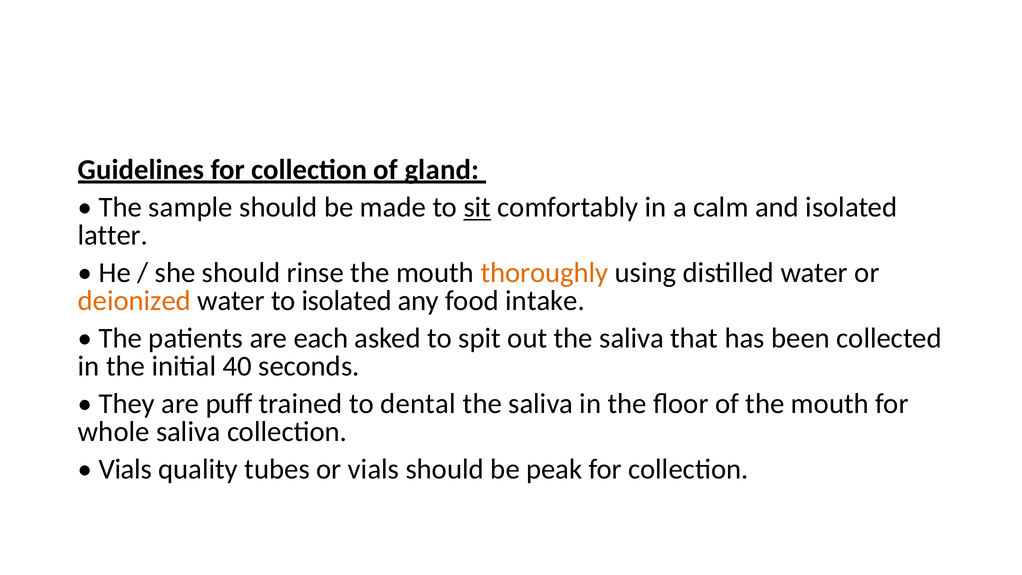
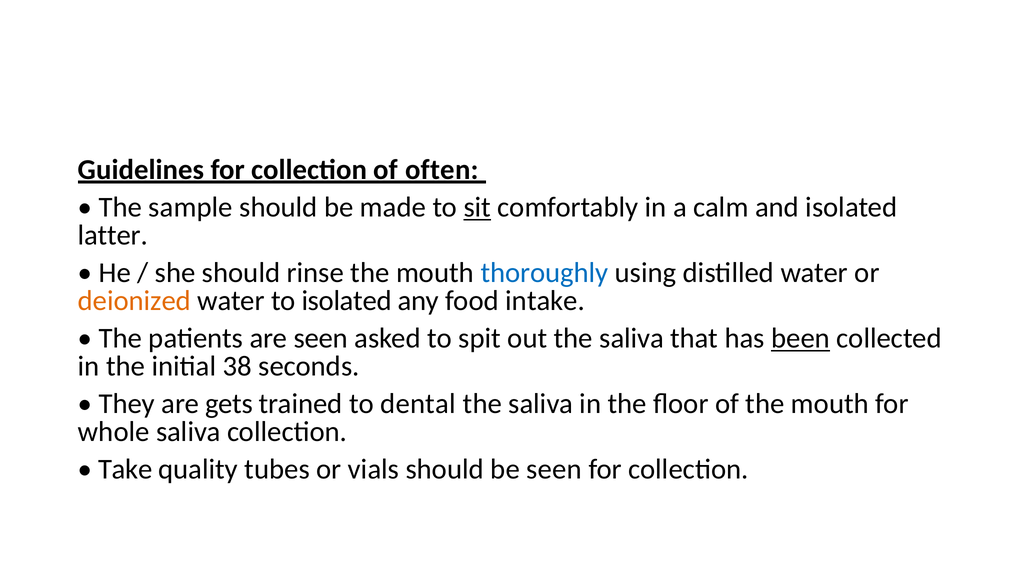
gland: gland -> often (442, 170)
thoroughly colour: orange -> blue (544, 273)
are each: each -> seen (321, 338)
been underline: none -> present (801, 338)
40: 40 -> 38 (237, 366)
puff: puff -> gets (229, 404)
Vials: Vials -> Take (125, 469)
be peak: peak -> seen (554, 469)
